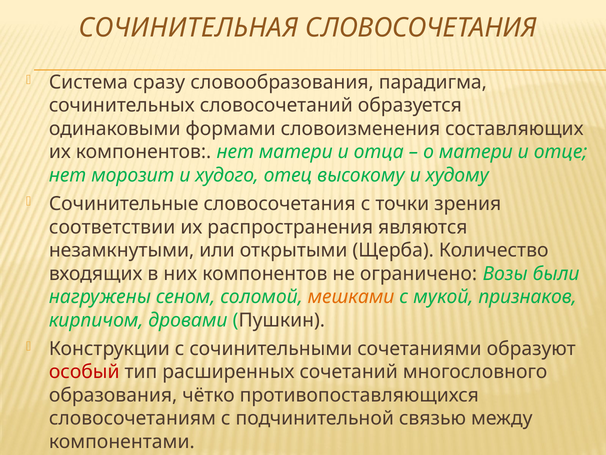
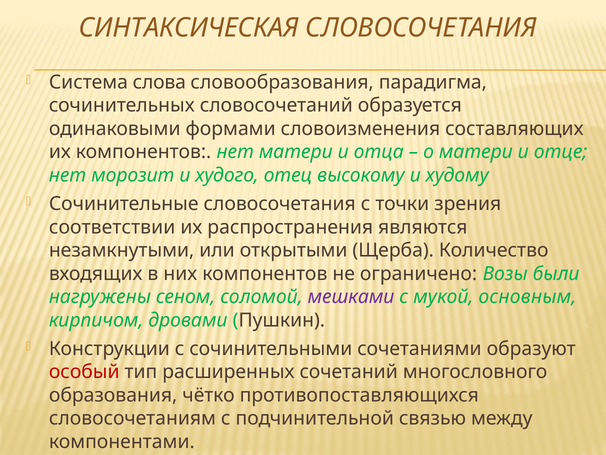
СОЧИНИТЕЛЬНАЯ: СОЧИНИТЕЛЬНАЯ -> СИНТАКСИЧЕСКАЯ (189, 28)
сразу: сразу -> слова (159, 82)
мешками colour: orange -> purple (351, 297)
признаков: признаков -> основным (527, 297)
